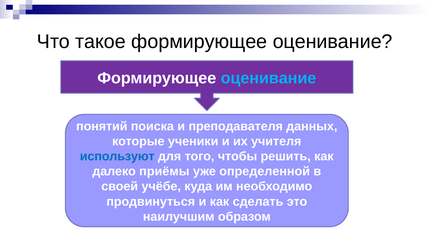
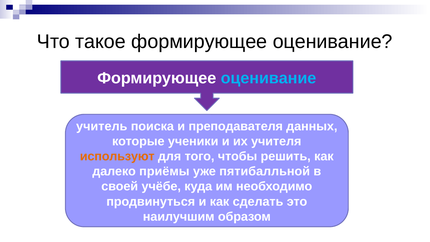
понятий: понятий -> учитель (102, 126)
используют colour: blue -> orange (117, 156)
определенной: определенной -> пятибалльной (265, 171)
